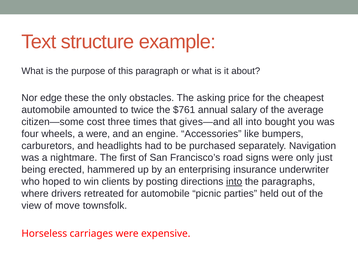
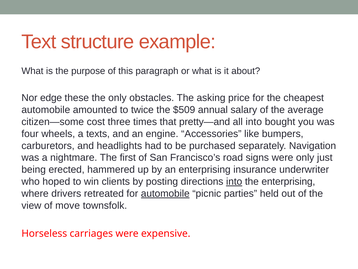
$761: $761 -> $509 (184, 110)
gives—and: gives—and -> pretty—and (205, 122)
a were: were -> texts (98, 133)
the paragraphs: paragraphs -> enterprising (288, 181)
automobile underline: none -> present (165, 193)
